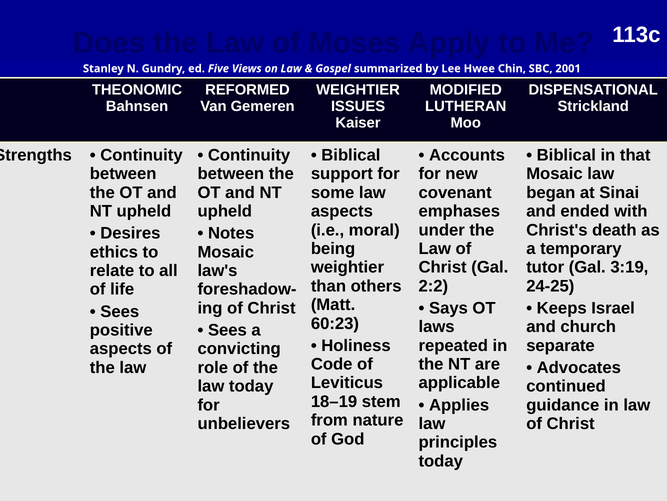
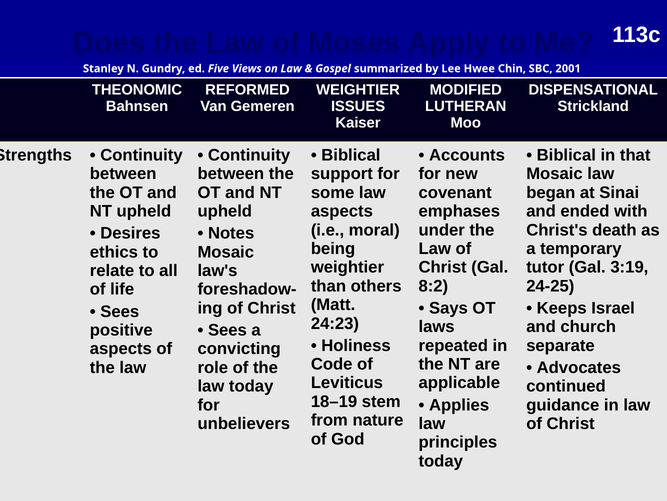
2:2: 2:2 -> 8:2 (433, 286)
60:23: 60:23 -> 24:23 (335, 323)
